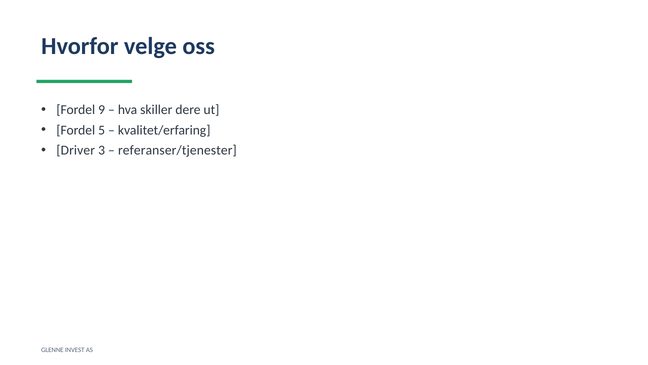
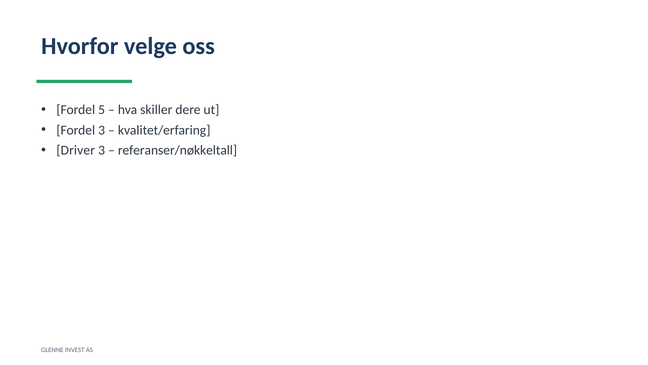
9: 9 -> 5 (102, 110)
Fordel 5: 5 -> 3 (102, 130)
referanser/tjenester: referanser/tjenester -> referanser/nøkkeltall (177, 150)
